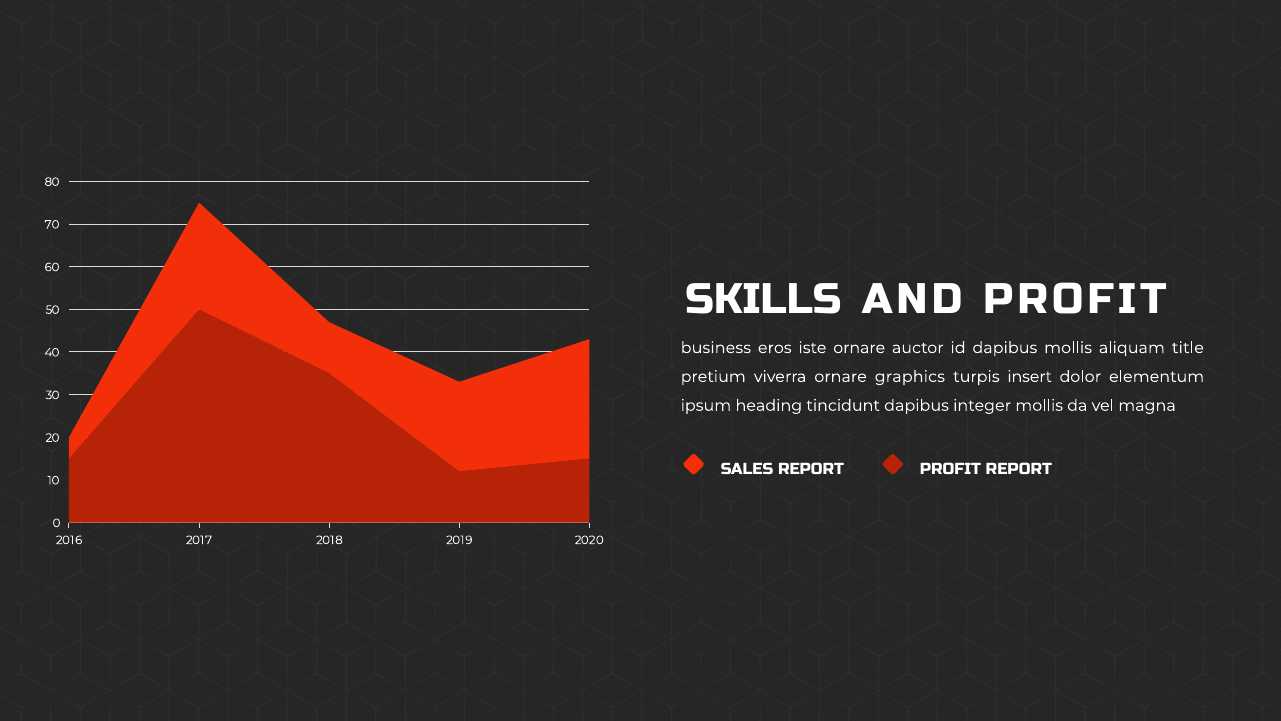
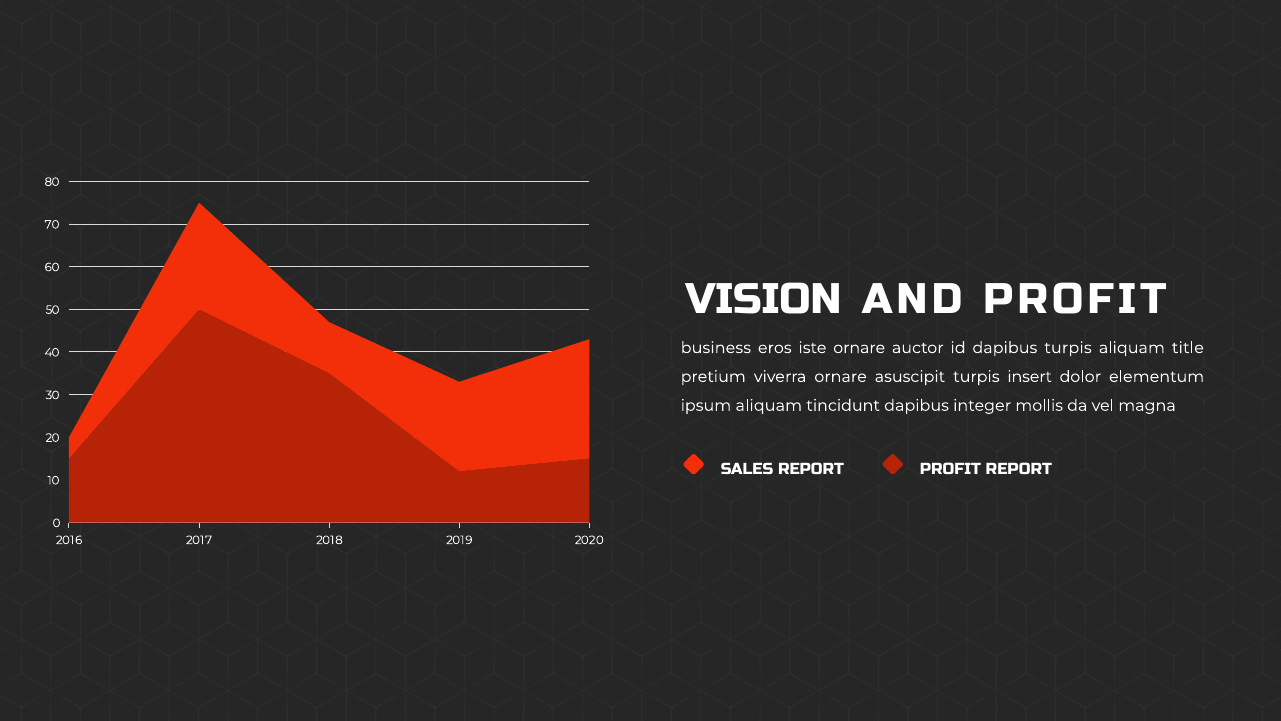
SKILLS: SKILLS -> VISION (763, 300)
dapibus mollis: mollis -> turpis (1068, 348)
graphics: graphics -> asuscipit (910, 376)
ipsum heading: heading -> aliquam (769, 405)
